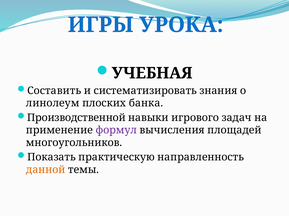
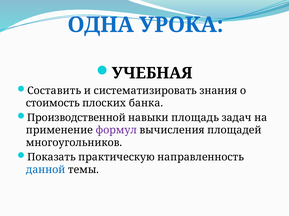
ИГРЫ: ИГРЫ -> ОДНА (101, 25)
линолеум: линолеум -> стоимость (53, 103)
игрового: игрового -> площадь (195, 118)
данной colour: orange -> blue (46, 170)
